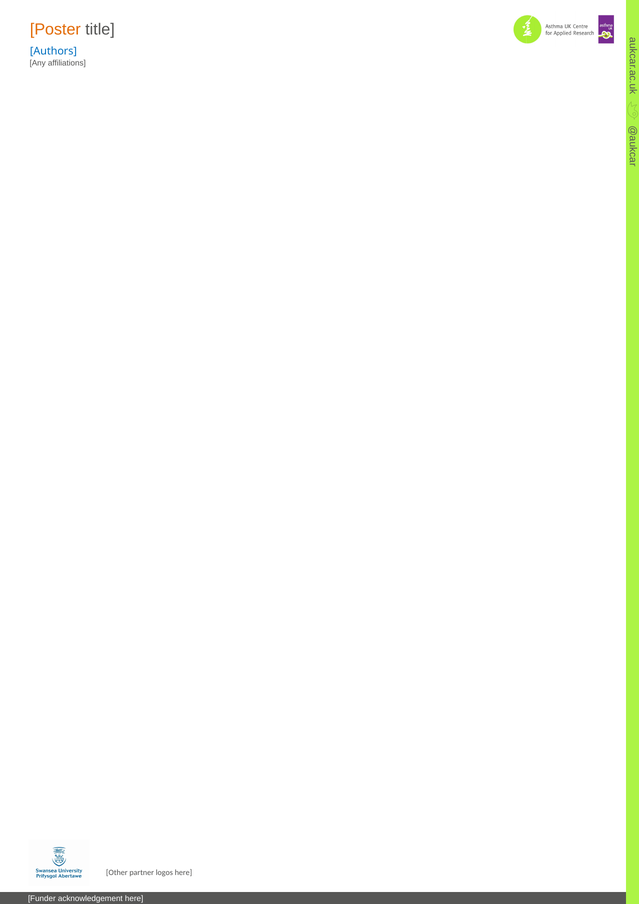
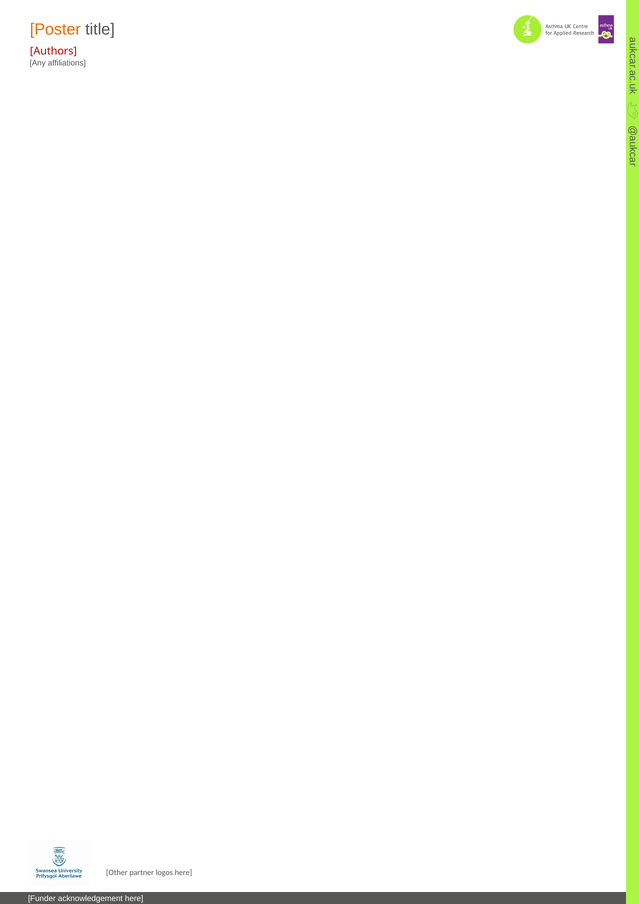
Authors colour: blue -> red (53, 51)
